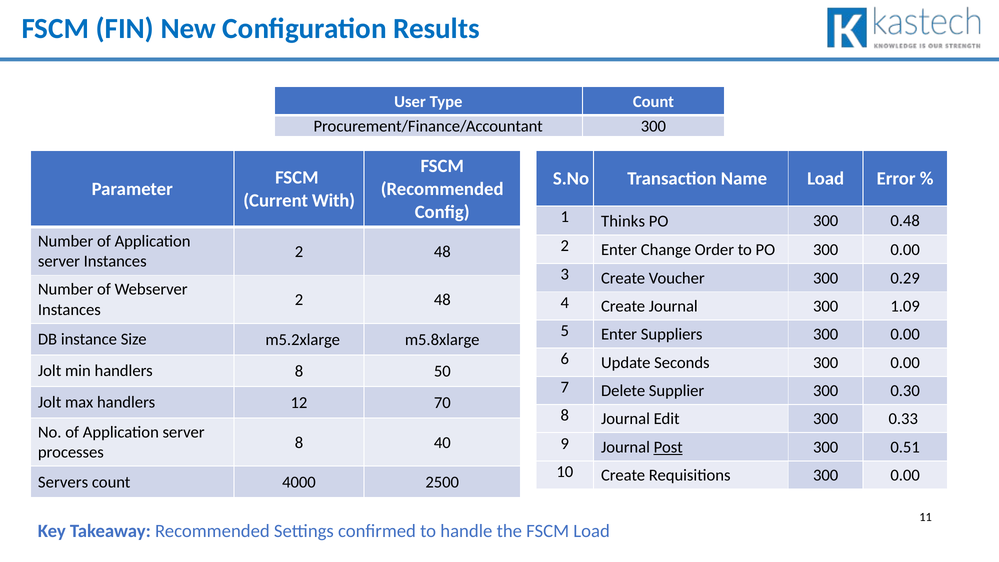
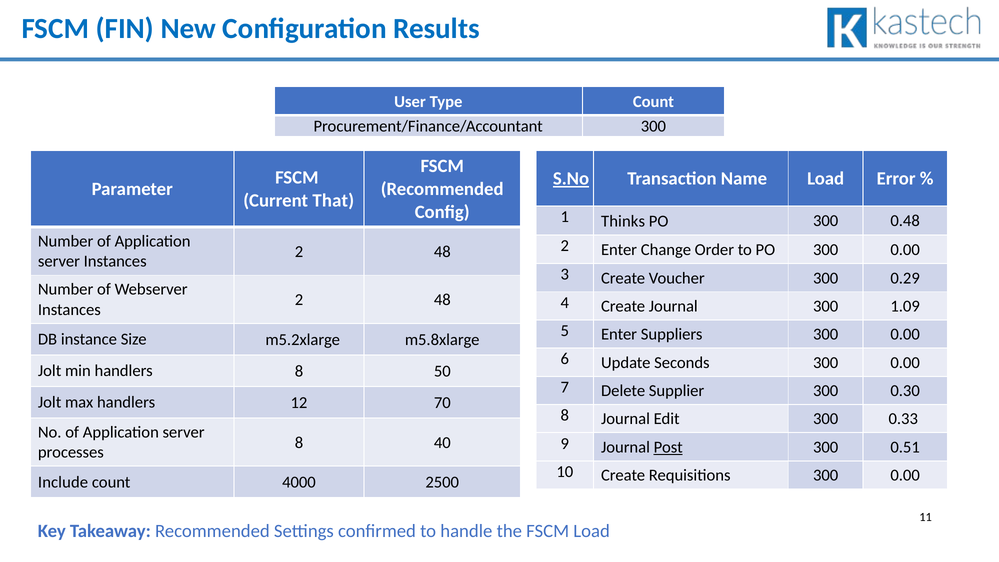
S.No underline: none -> present (571, 179)
With: With -> That (333, 200)
Servers: Servers -> Include (63, 482)
